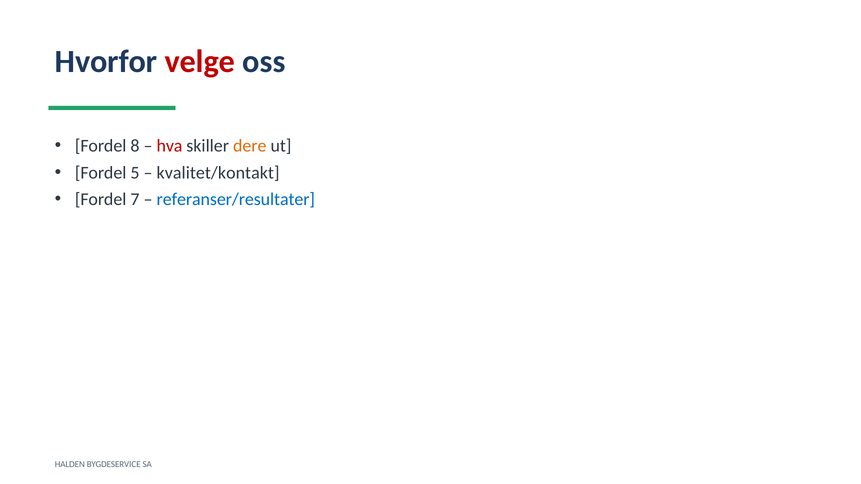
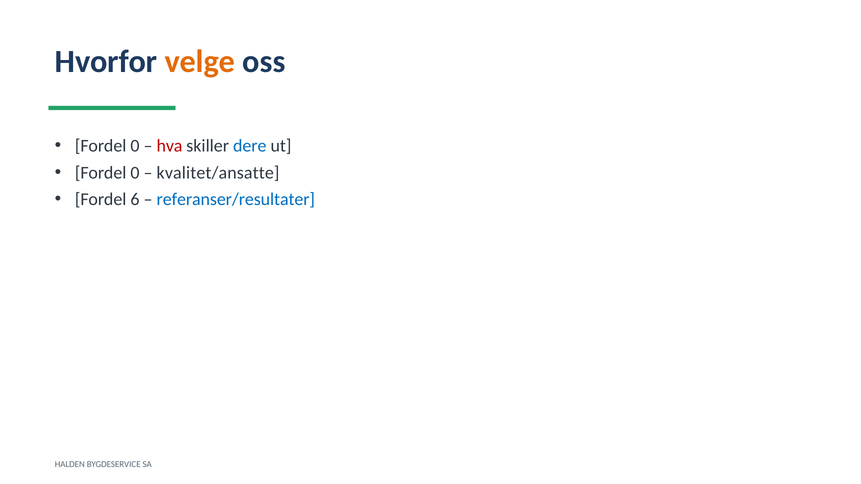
velge colour: red -> orange (200, 61)
8: 8 -> 0 (135, 146)
dere colour: orange -> blue (250, 146)
5: 5 -> 0 (135, 173)
kvalitet/kontakt: kvalitet/kontakt -> kvalitet/ansatte (218, 173)
7: 7 -> 6 (135, 200)
